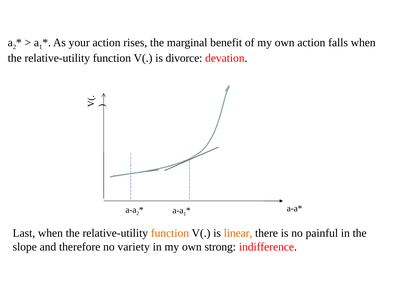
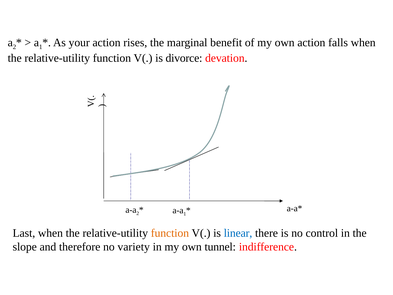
linear colour: orange -> blue (238, 233)
painful: painful -> control (322, 233)
strong: strong -> tunnel (220, 247)
